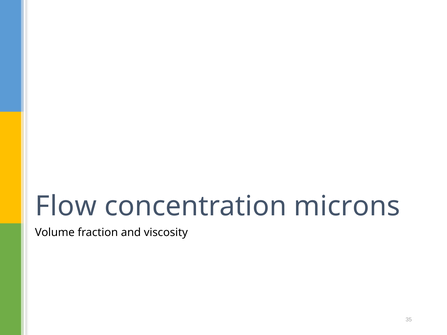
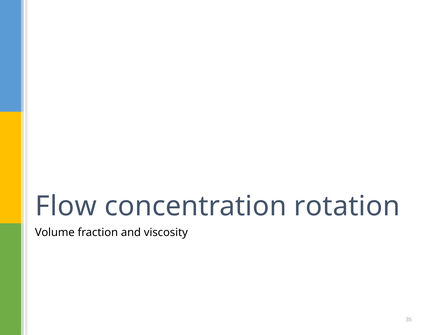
microns: microns -> rotation (347, 206)
